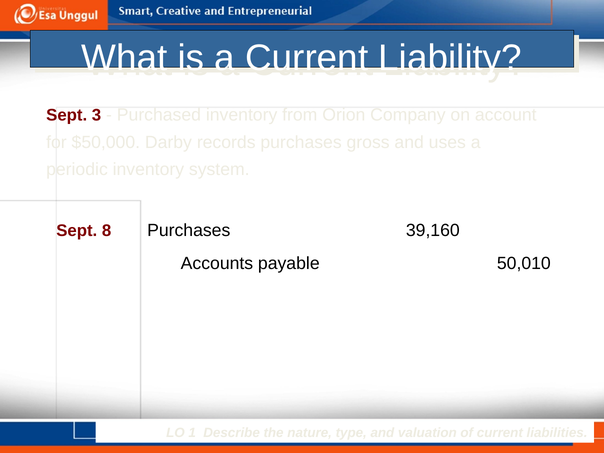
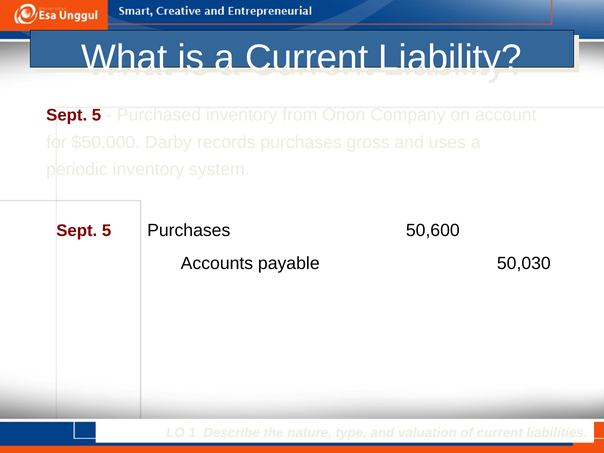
3: 3 -> 5 (97, 115)
8: 8 -> 5 (107, 231)
39,160: 39,160 -> 50,600 (433, 230)
50,010: 50,010 -> 50,030 (524, 263)
